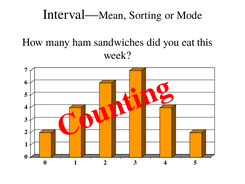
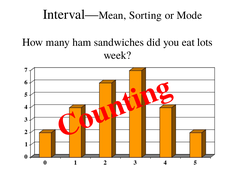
this: this -> lots (205, 42)
